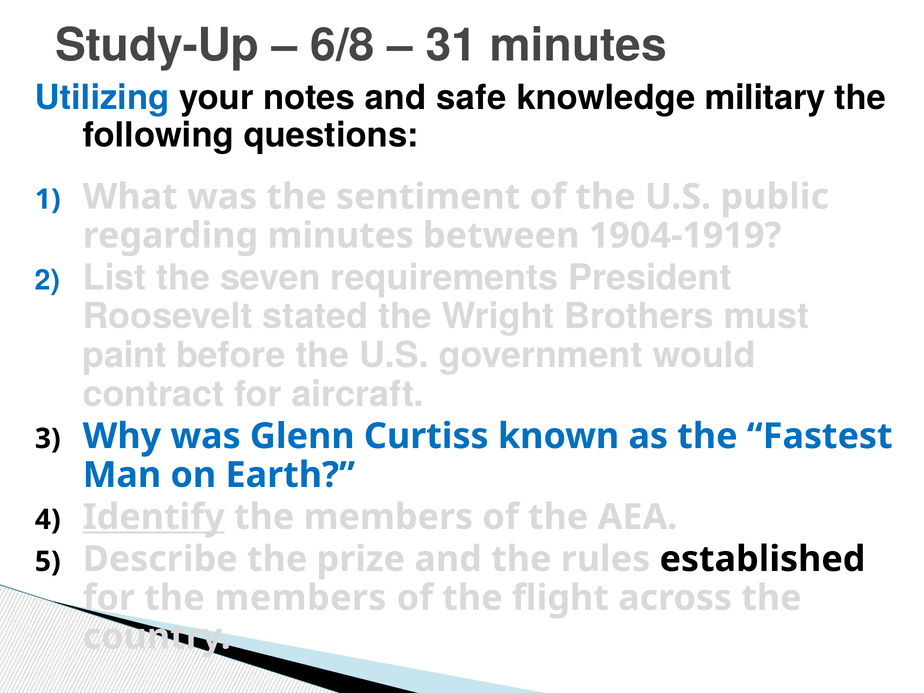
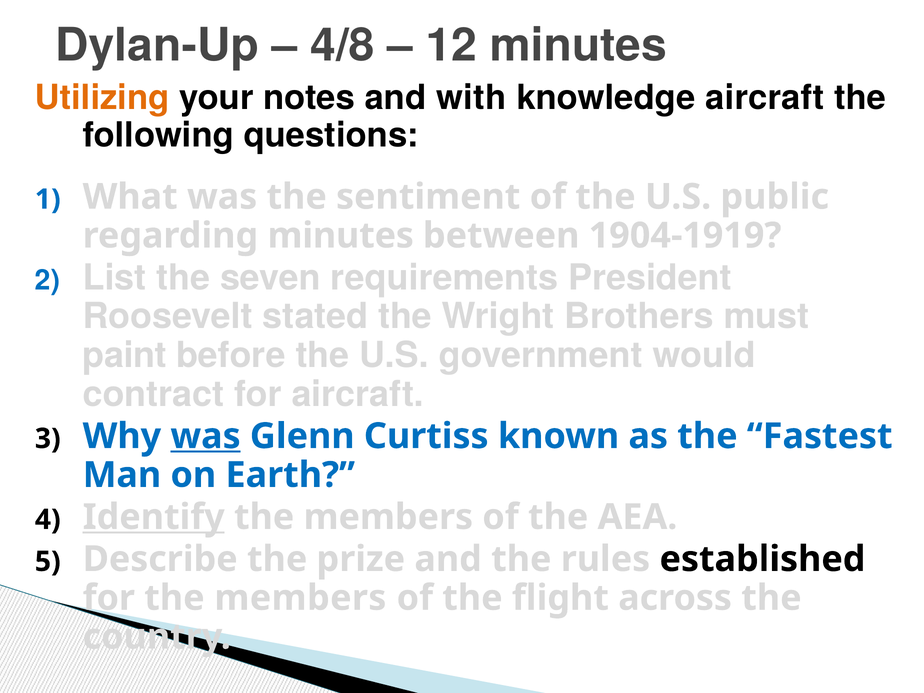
Study-Up: Study-Up -> Dylan-Up (157, 46)
6/8: 6/8 -> 4/8 (342, 46)
31: 31 -> 12 (451, 46)
Utilizing colour: blue -> orange (102, 98)
safe: safe -> with (471, 98)
knowledge military: military -> aircraft (765, 98)
was underline: none -> present (206, 436)
